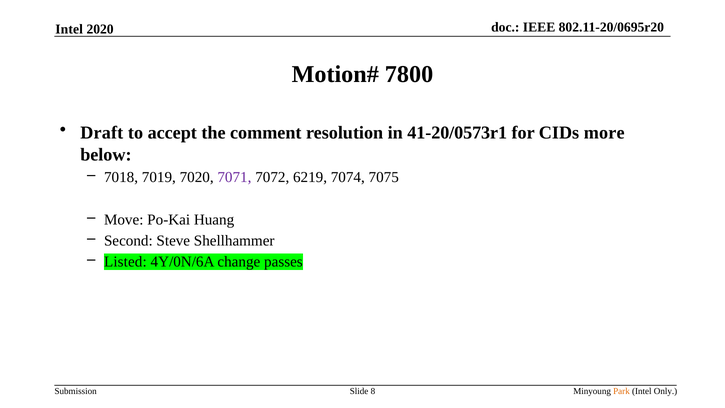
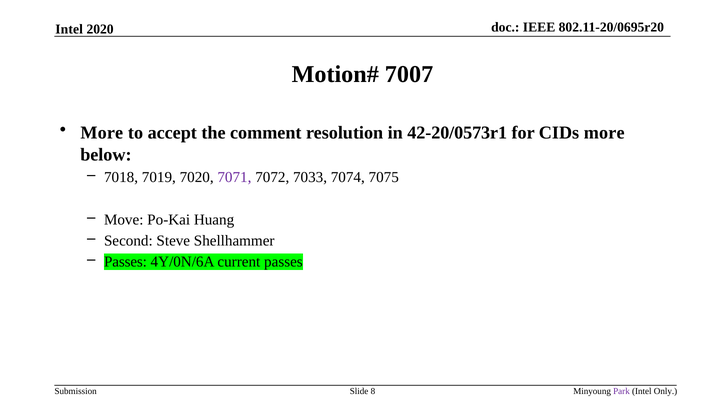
7800: 7800 -> 7007 (409, 74)
Draft: Draft -> More (102, 133)
41-20/0573r1: 41-20/0573r1 -> 42-20/0573r1 (457, 133)
6219: 6219 -> 7033 (310, 177)
Listed: Listed -> Passes (125, 262)
change: change -> current (239, 262)
Park colour: orange -> purple (621, 391)
